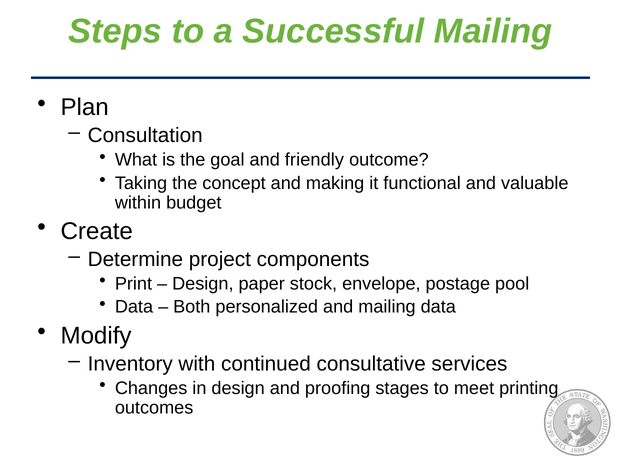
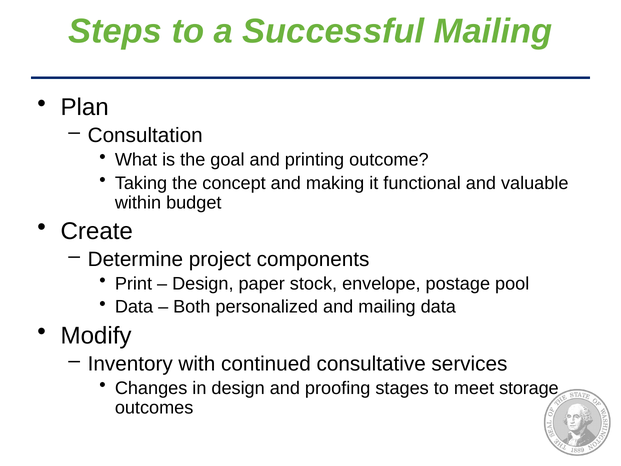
friendly: friendly -> printing (315, 160)
printing: printing -> storage (529, 388)
